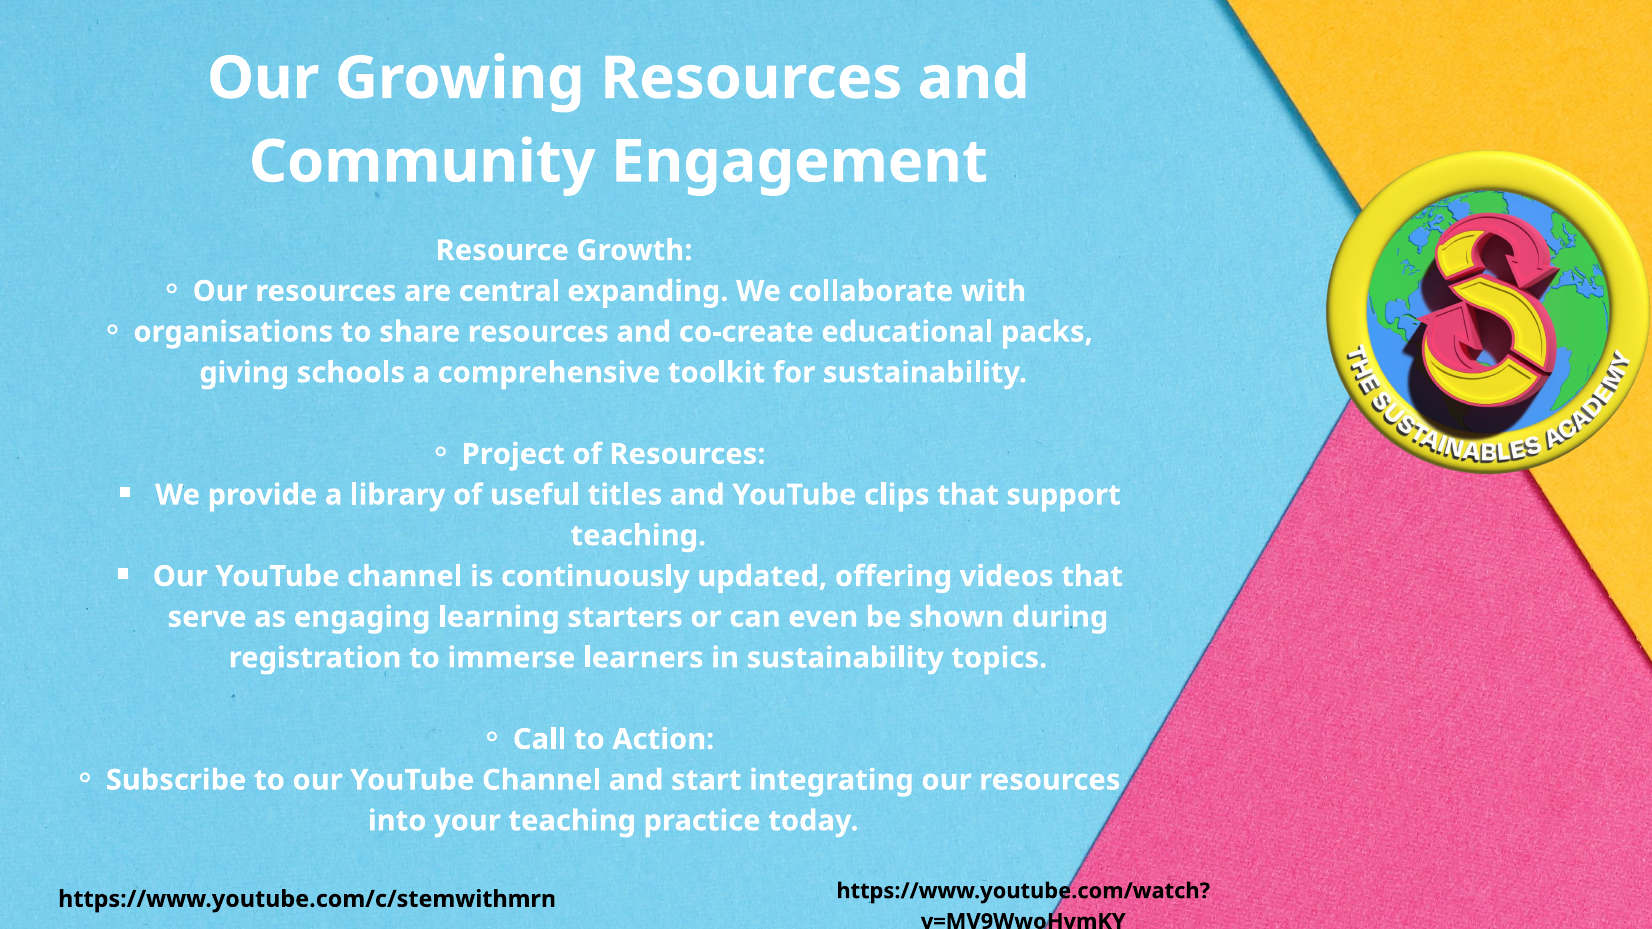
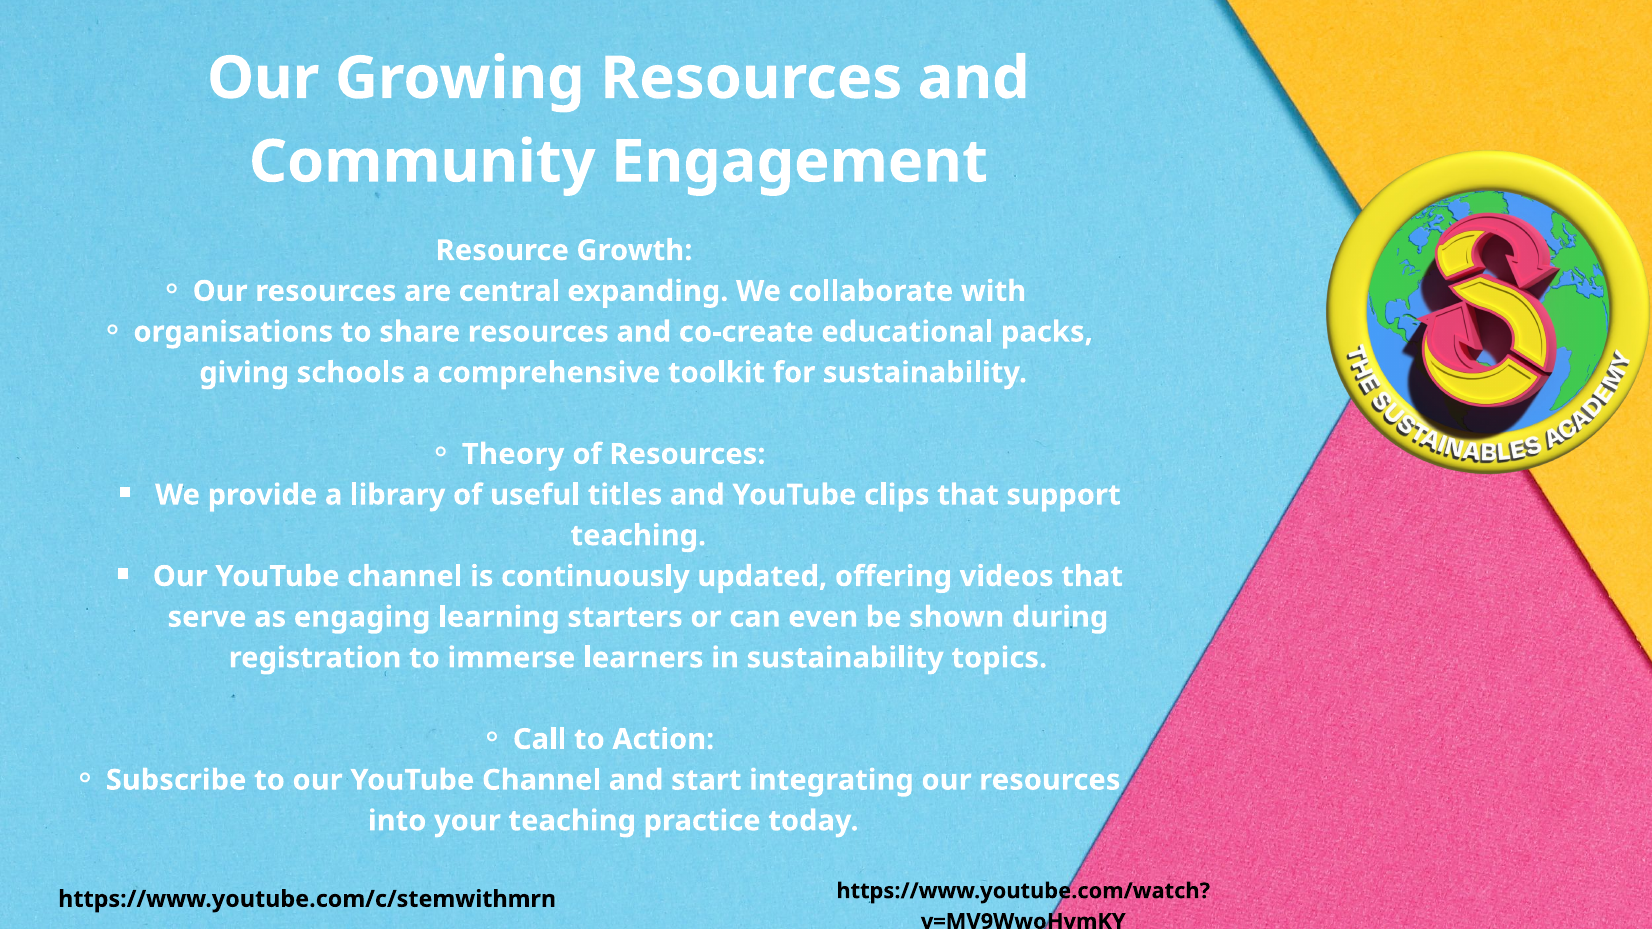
Project: Project -> Theory (513, 454)
